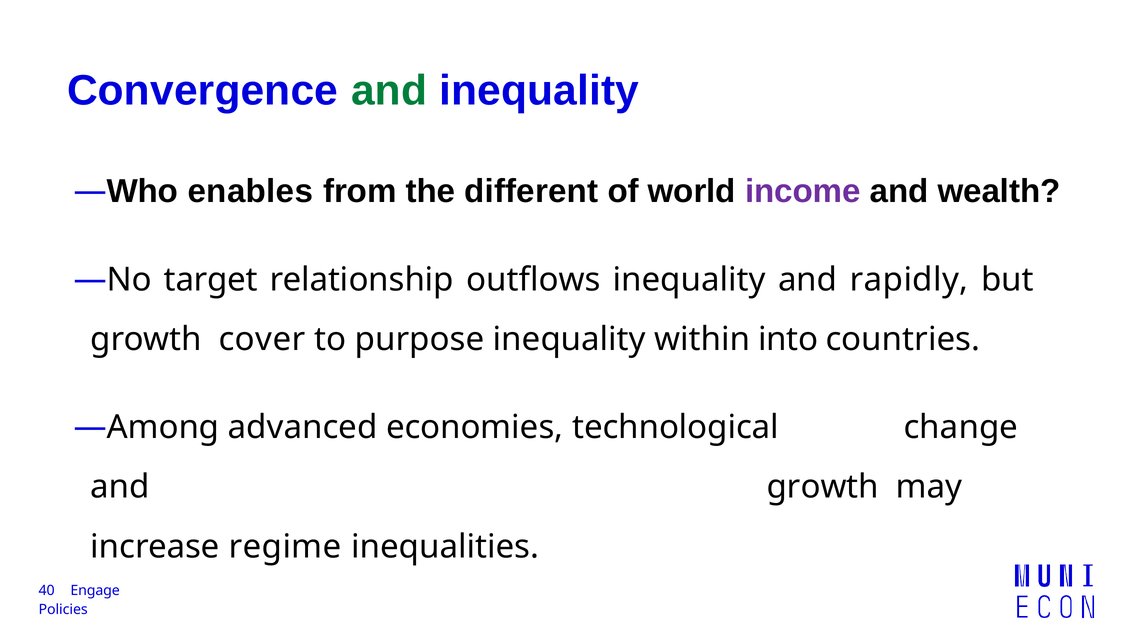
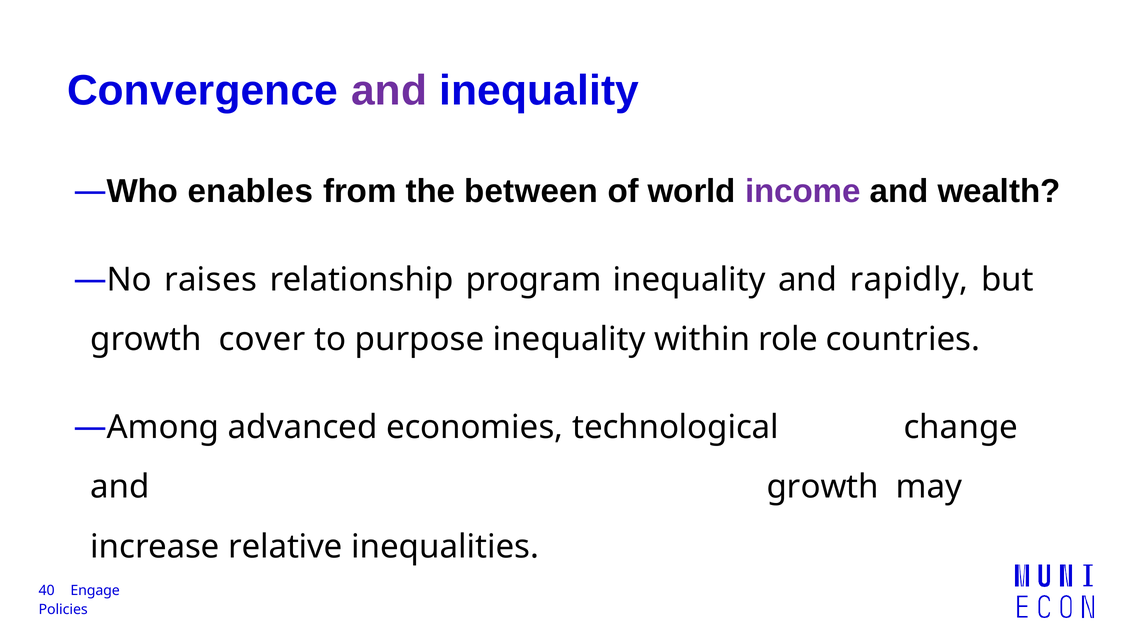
and colour: green -> purple (389, 91)
different: different -> between (531, 191)
target: target -> raises (210, 280)
outflows: outflows -> program (534, 280)
into: into -> role (788, 339)
regime: regime -> relative (285, 547)
